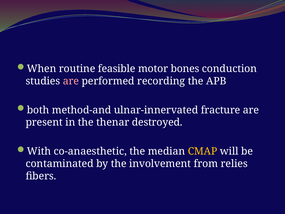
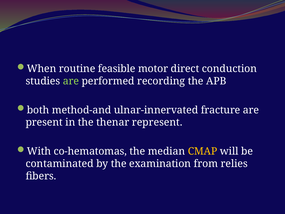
bones: bones -> direct (185, 69)
are colour: pink -> light green (71, 81)
destroyed: destroyed -> represent (157, 122)
co-anaesthetic: co-anaesthetic -> co-hematomas (90, 151)
involvement: involvement -> examination (160, 163)
